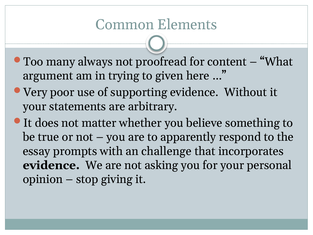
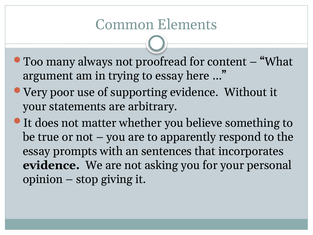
to given: given -> essay (169, 76)
challenge: challenge -> sentences (167, 151)
